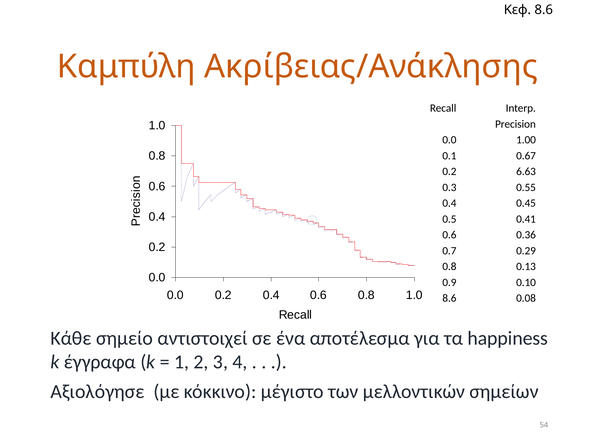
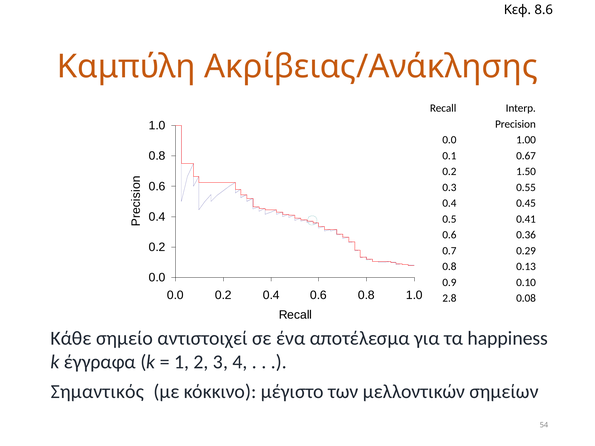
6.63: 6.63 -> 1.50 (526, 172)
8.6: 8.6 -> 2.8 (449, 298)
Αξιολόγησε: Αξιολόγησε -> Σημαντικός (97, 392)
